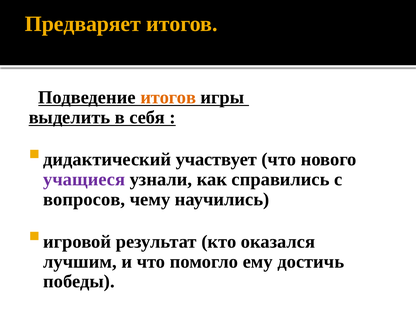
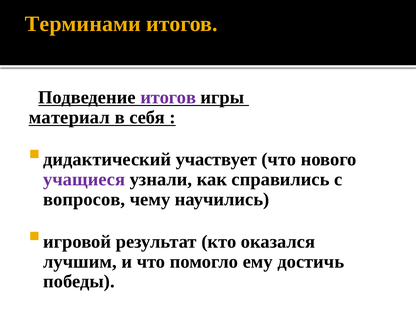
Предваряет: Предваряет -> Терминами (83, 24)
итогов colour: orange -> purple (168, 97)
выделить: выделить -> материал (69, 117)
